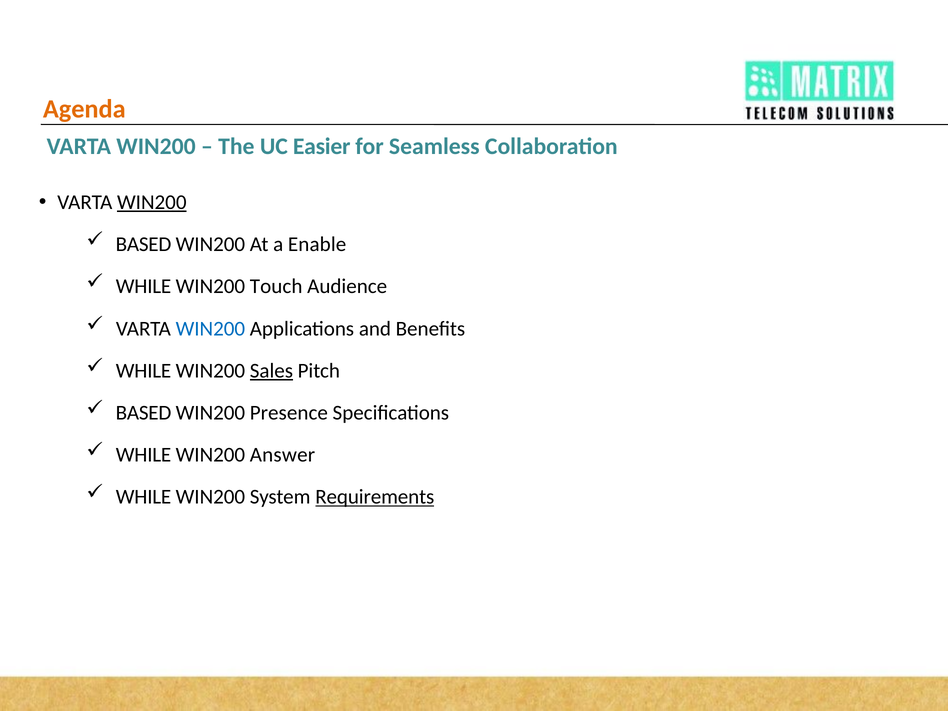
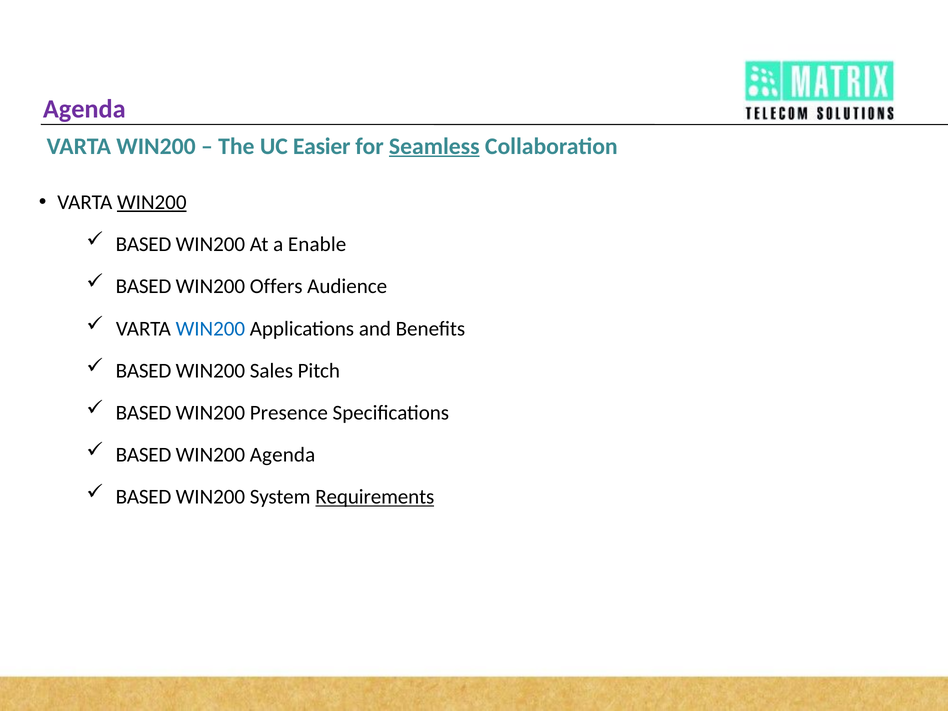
Agenda colour: orange -> purple (84, 109)
Seamless underline: none -> present (434, 146)
WHILE: WHILE -> BASED (144, 287)
Touch: Touch -> Offers (276, 287)
WHILE: WHILE -> BASED (144, 371)
Sales underline: present -> none (271, 371)
WHILE: WHILE -> BASED (144, 455)
WIN200 Answer: Answer -> Agenda (283, 455)
WHILE: WHILE -> BASED (144, 497)
